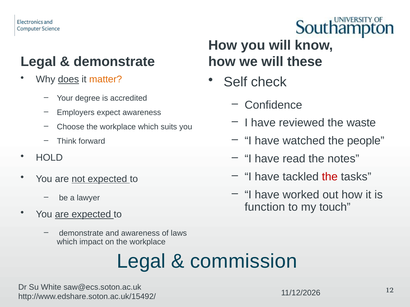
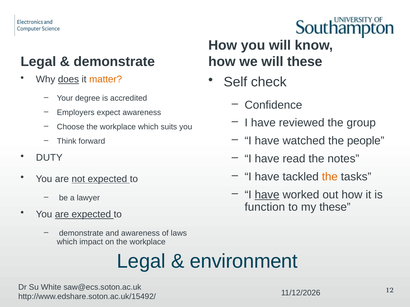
waste: waste -> group (361, 123)
HOLD: HOLD -> DUTY (49, 158)
the colour: red -> orange (330, 177)
have underline: none -> present (267, 195)
my touch: touch -> these (335, 207)
commission: commission -> environment (244, 262)
